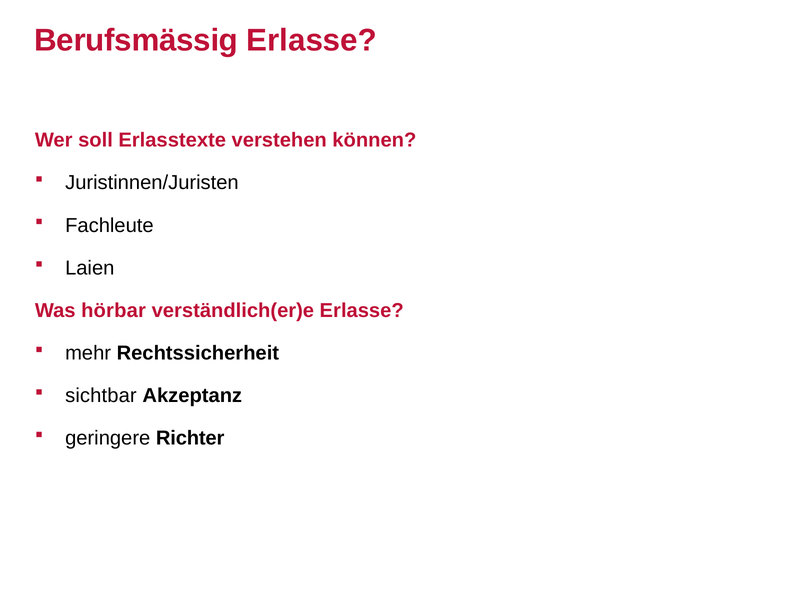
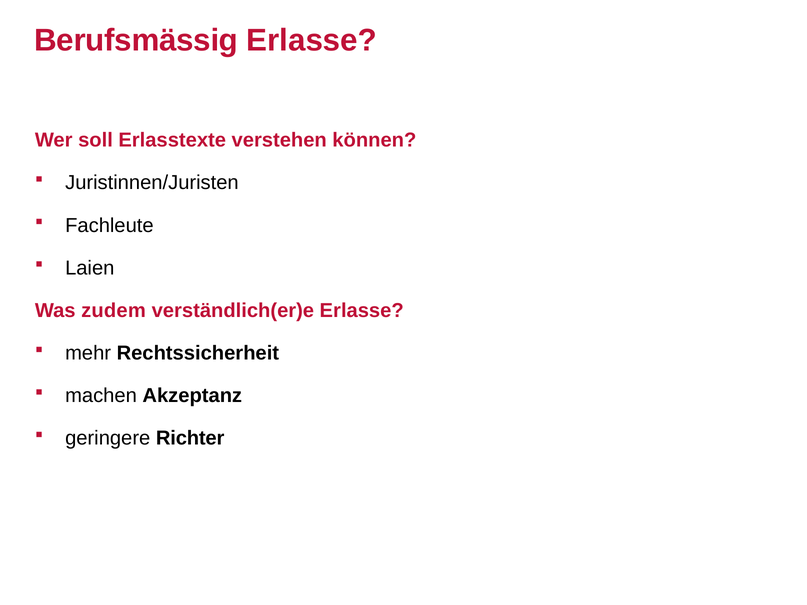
hörbar: hörbar -> zudem (114, 311)
sichtbar: sichtbar -> machen (101, 396)
